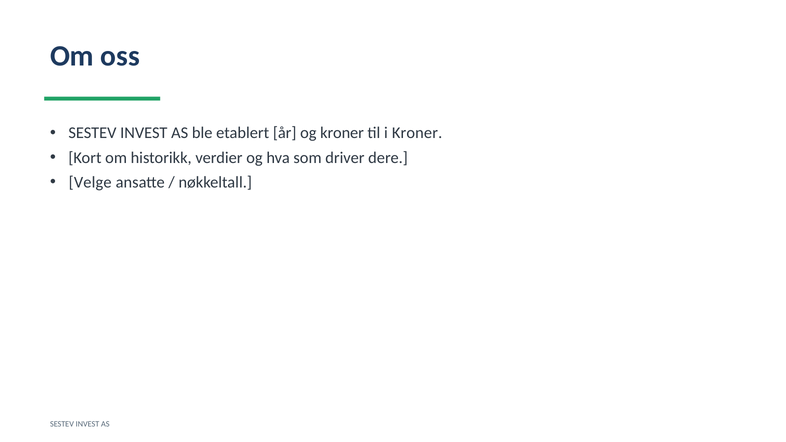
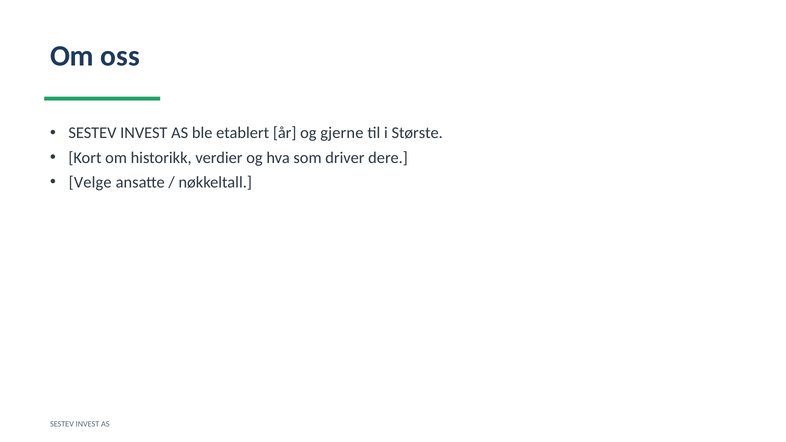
og kroner: kroner -> gjerne (342, 133)
i Kroner: Kroner -> Største (417, 133)
